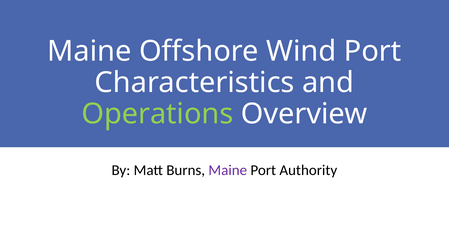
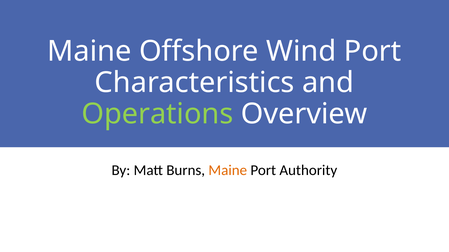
Maine colour: purple -> orange (228, 171)
